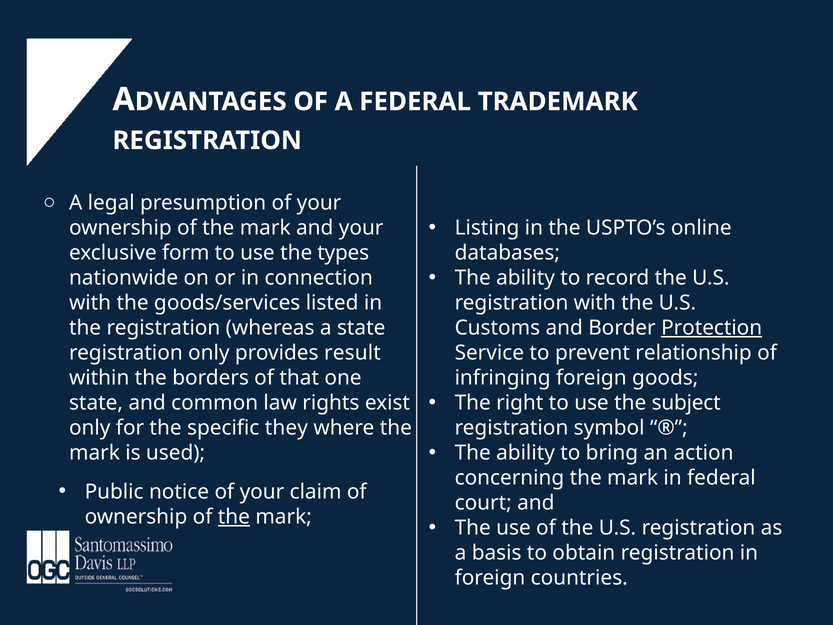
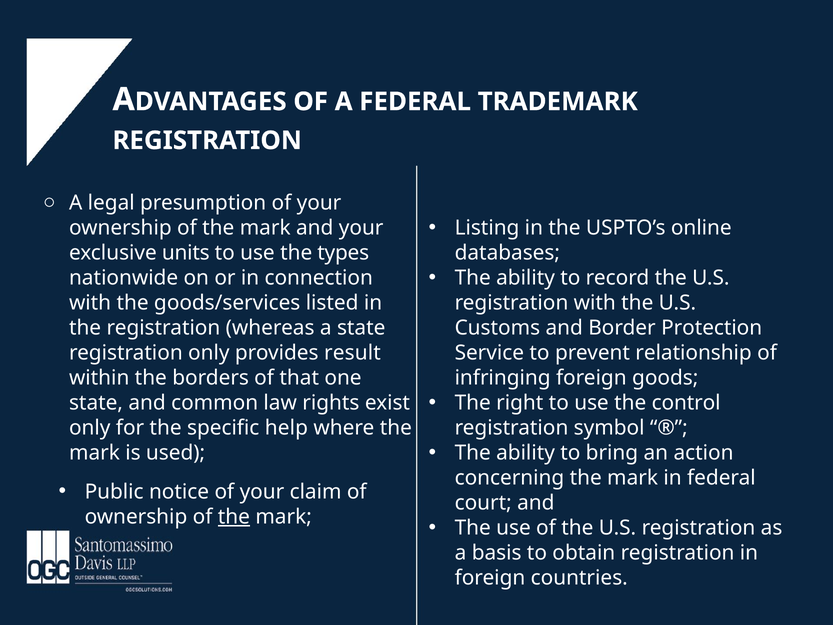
form: form -> units (186, 253)
Protection underline: present -> none (712, 328)
subject: subject -> control (686, 403)
they: they -> help (286, 428)
